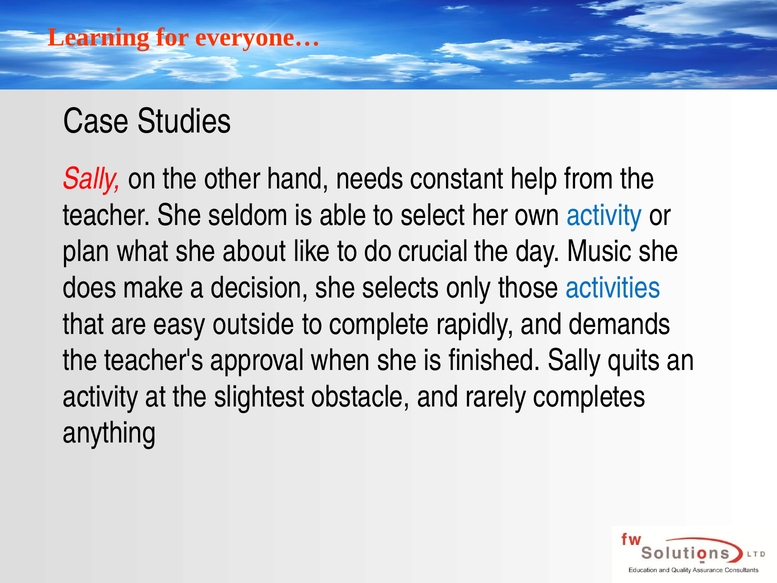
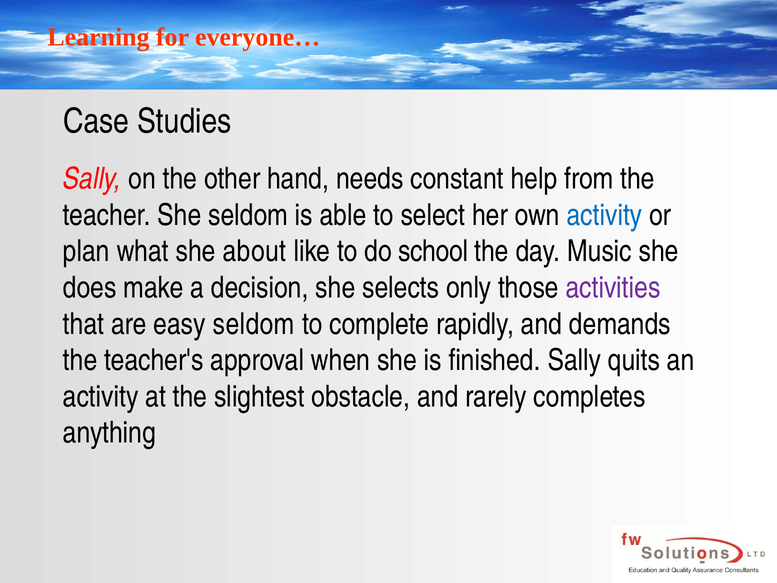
crucial: crucial -> school (433, 251)
activities colour: blue -> purple (613, 288)
easy outside: outside -> seldom (254, 324)
